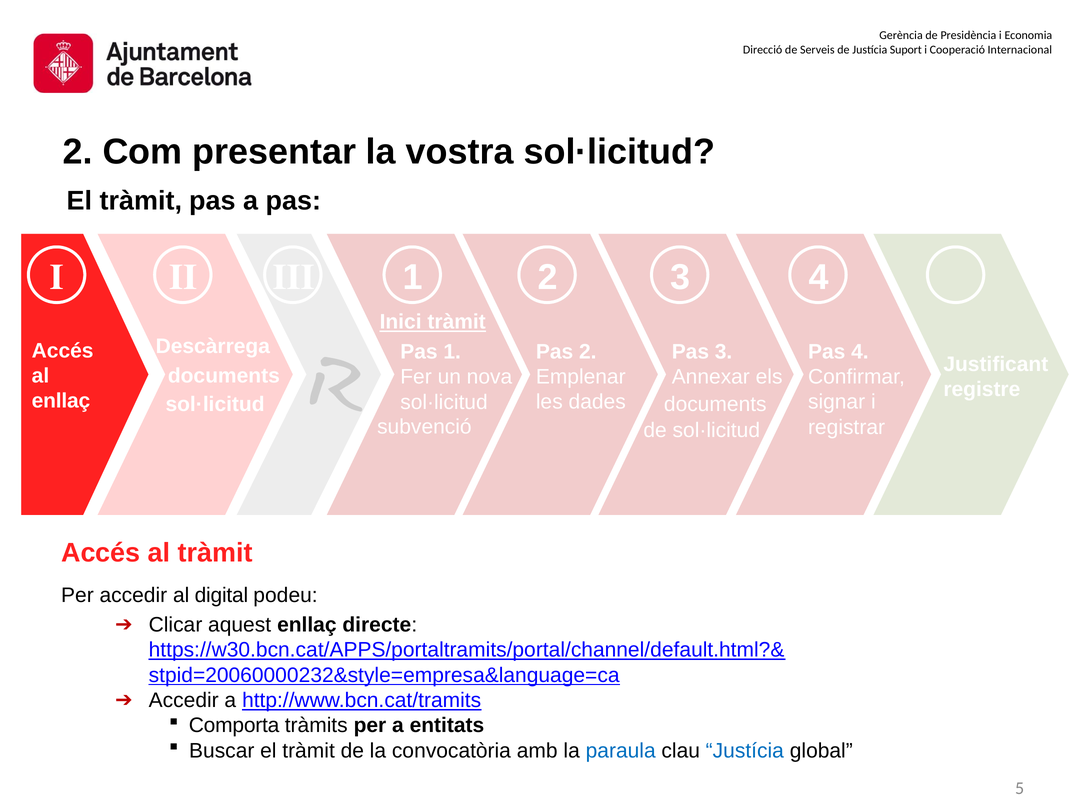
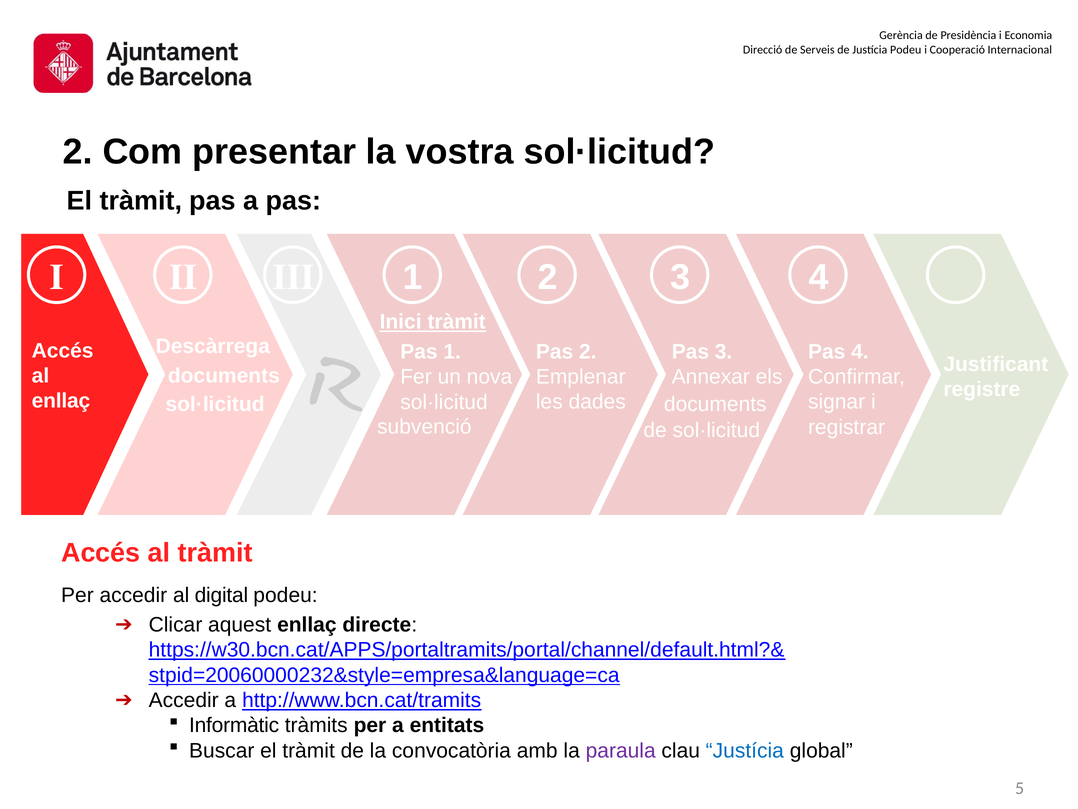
Justícia Suport: Suport -> Podeu (906, 50)
Comporta: Comporta -> Informàtic (234, 725)
paraula colour: blue -> purple (621, 750)
